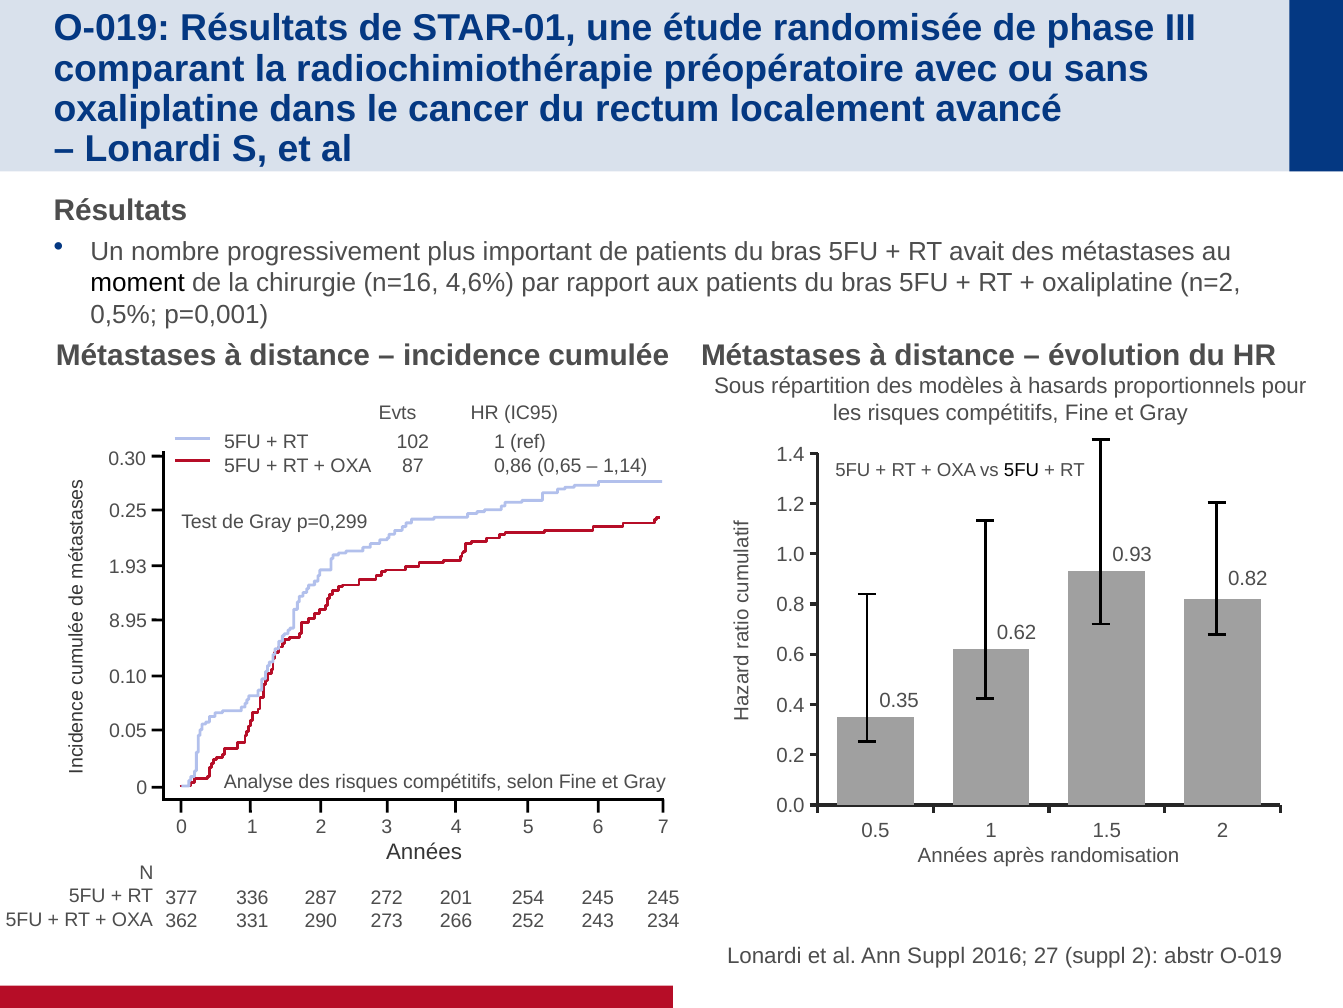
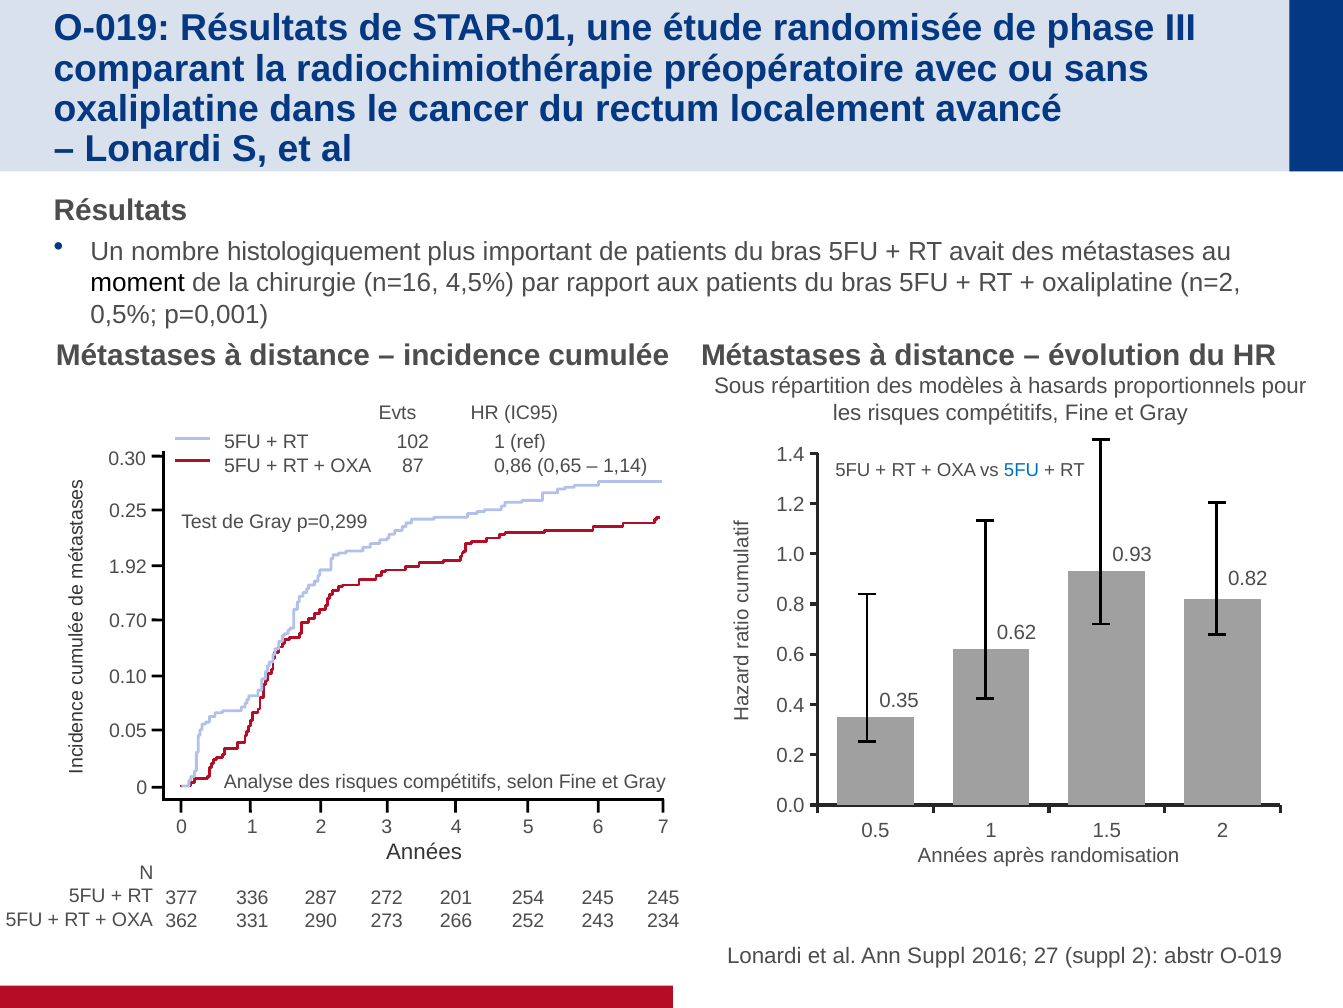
progressivement: progressivement -> histologiquement (324, 252)
4,6%: 4,6% -> 4,5% (480, 283)
5FU colour: black -> blue (1022, 470)
1.93: 1.93 -> 1.92 (128, 567)
8.95: 8.95 -> 0.70 (128, 621)
